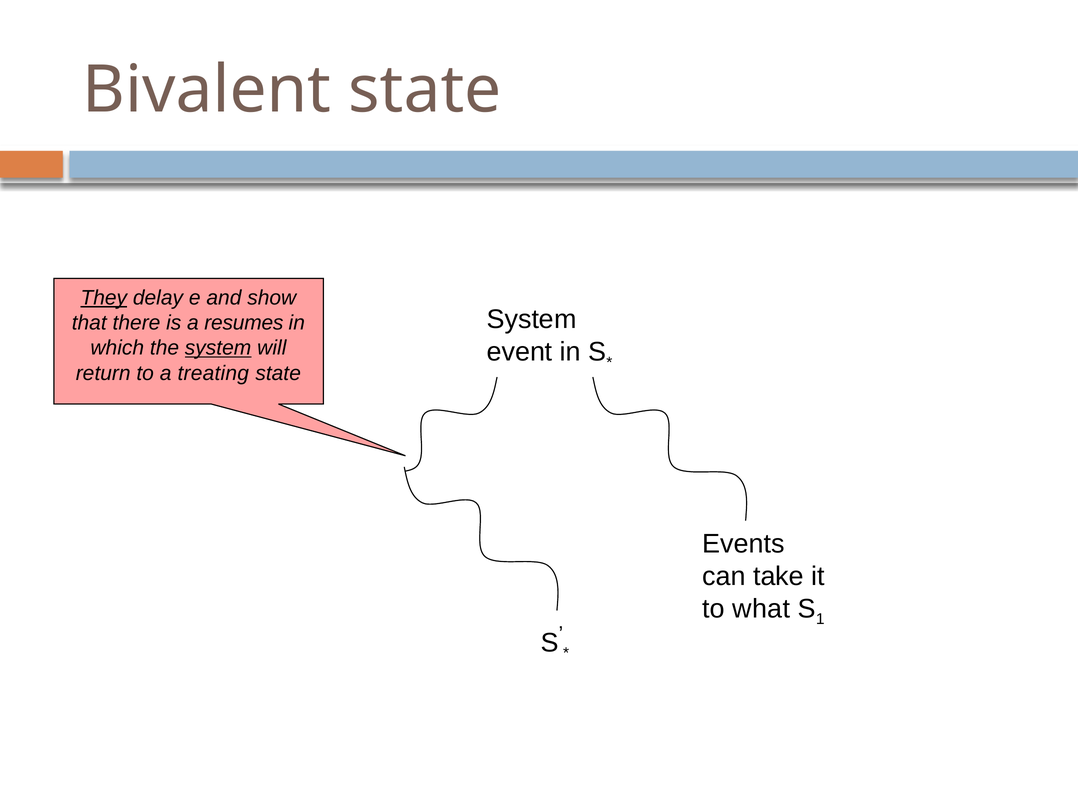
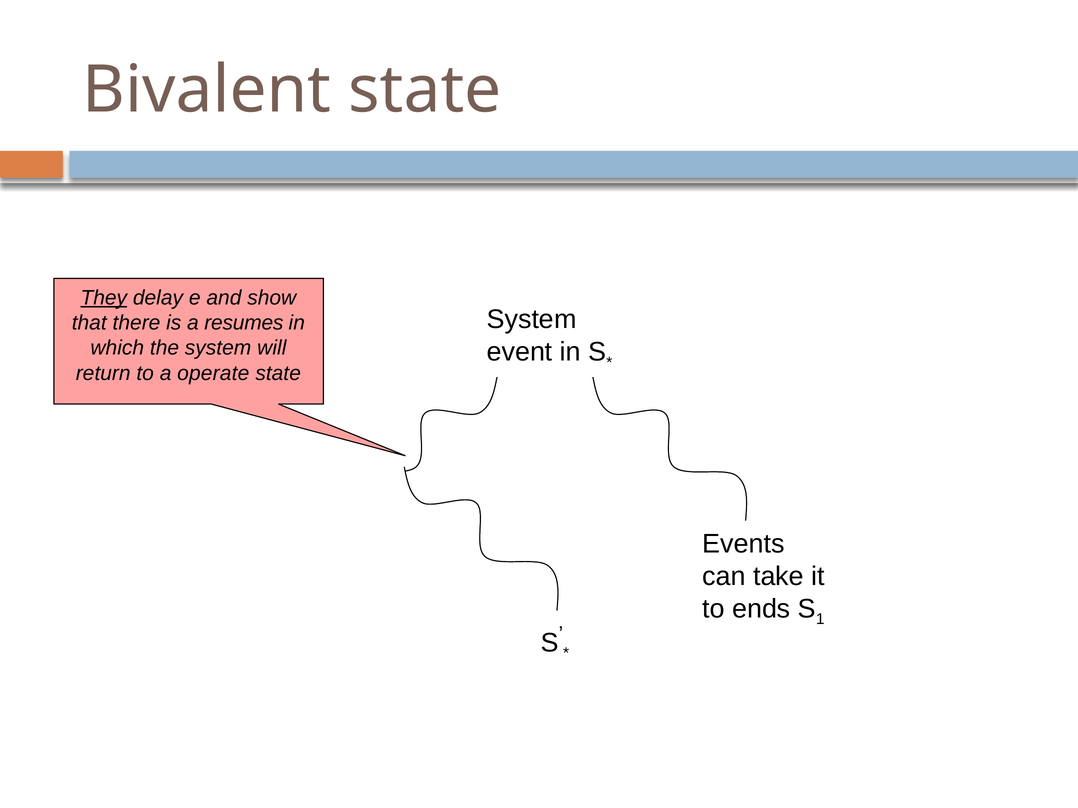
system underline: present -> none (218, 348)
treating: treating -> operate (213, 373)
what: what -> ends (761, 609)
